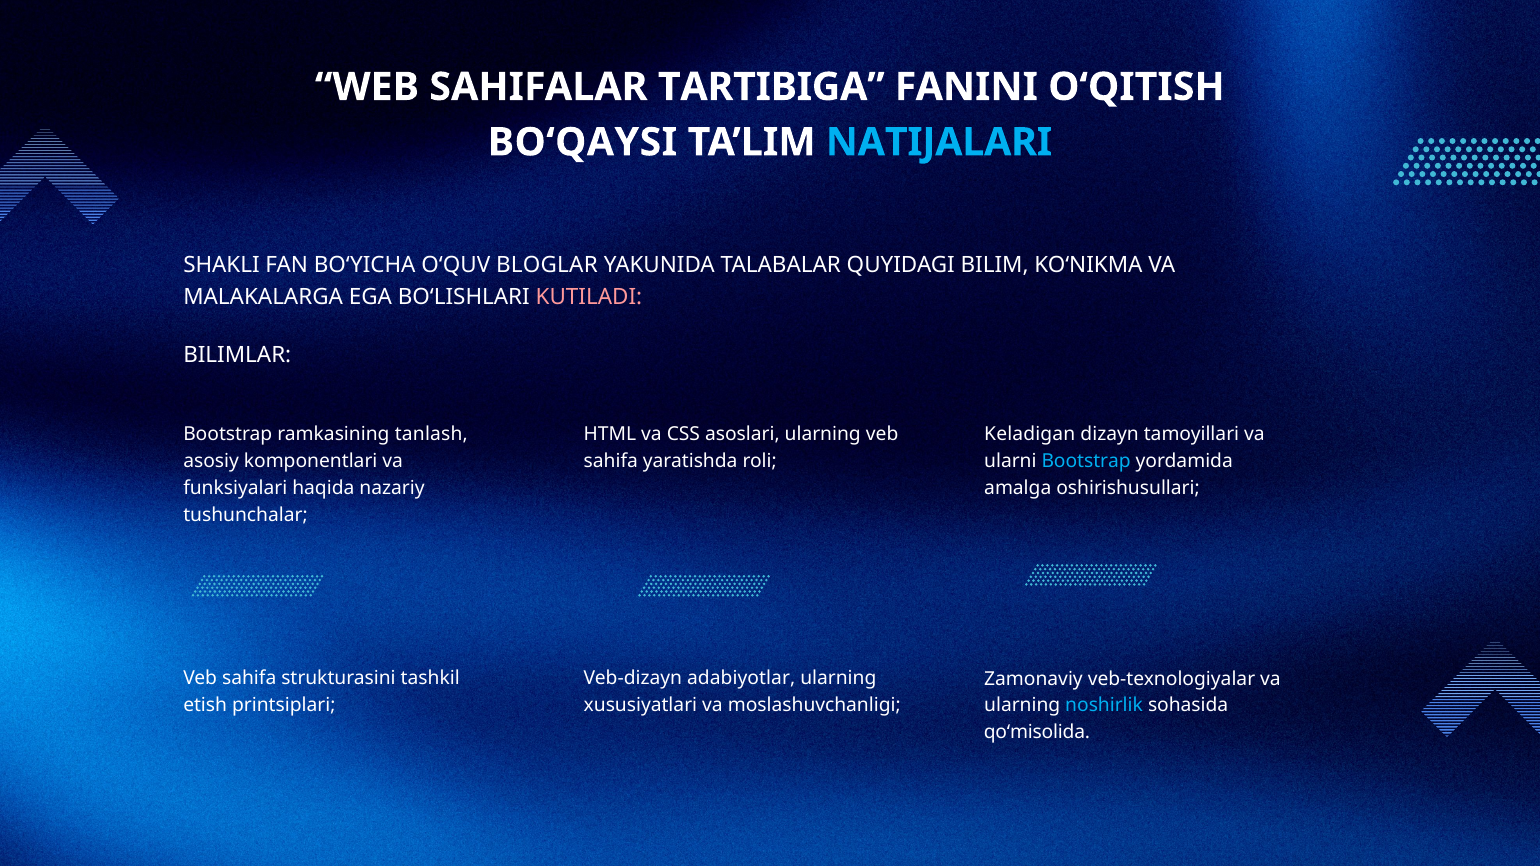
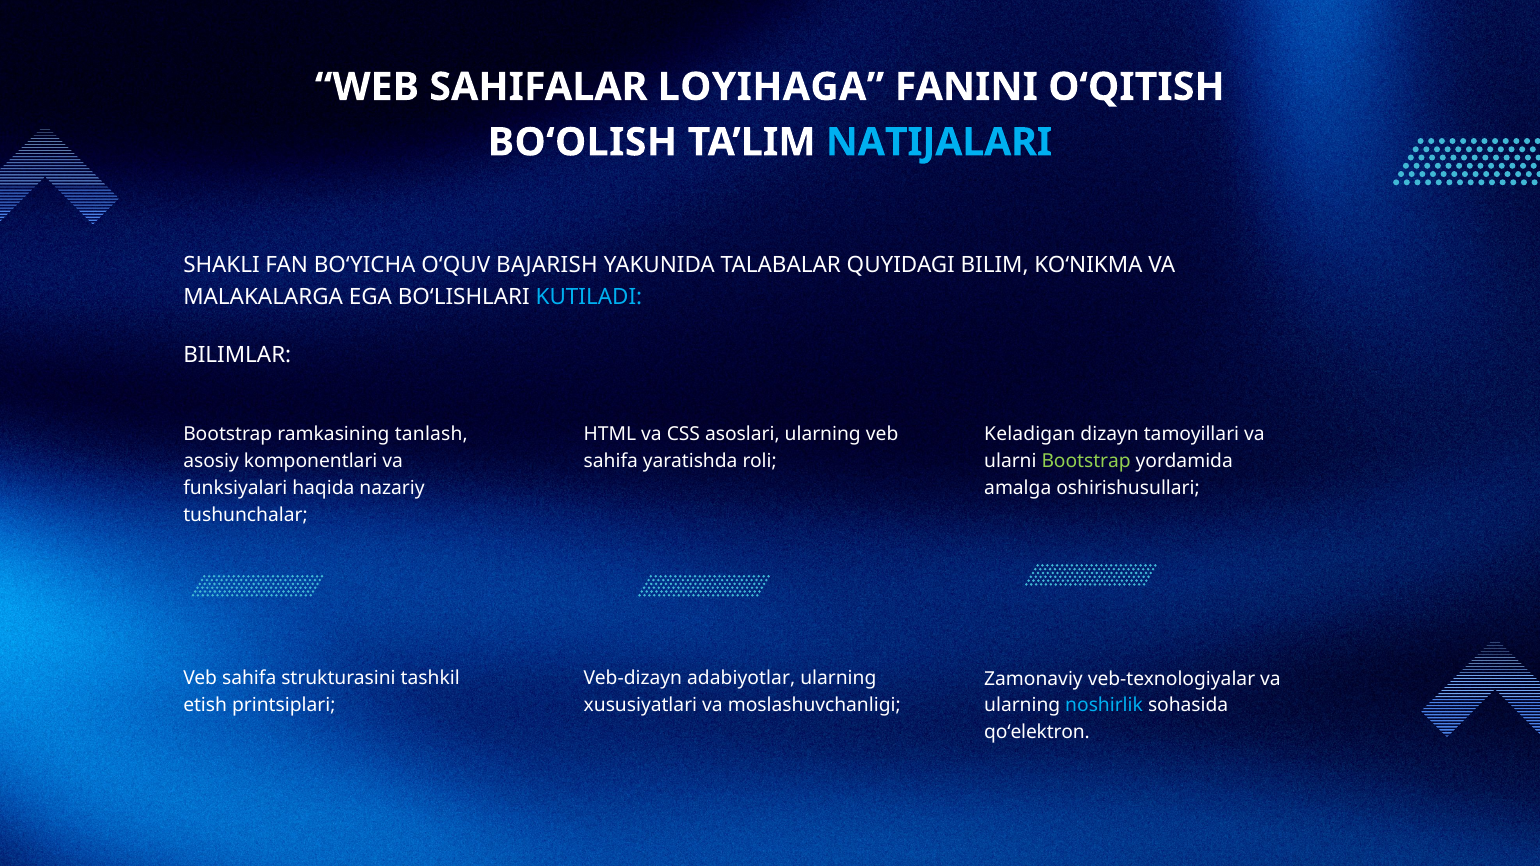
TARTIBIGA: TARTIBIGA -> LOYIHAGA (771, 87)
BO‘QAYSI: BO‘QAYSI -> BO‘OLISH (582, 142)
BLOGLAR: BLOGLAR -> BAJARISH (547, 265)
KUTILADI colour: pink -> light blue (589, 297)
Bootstrap colour: light blue -> light green (1086, 461)
qo‘misolida: qo‘misolida -> qo‘elektron (1037, 733)
